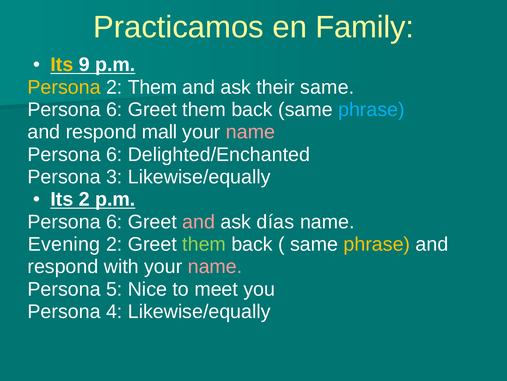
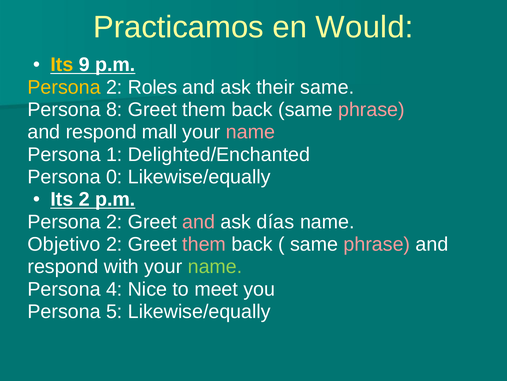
Family: Family -> Would (365, 27)
2 Them: Them -> Roles (152, 87)
6: 6 -> 8 (114, 109)
phrase colour: light blue -> pink (371, 109)
6: 6 -> 1 (114, 154)
3: 3 -> 0 (114, 177)
6: 6 -> 2 (114, 221)
Evening: Evening -> Objetivo (64, 244)
them colour: light green -> pink (204, 244)
phrase colour: yellow -> pink (377, 244)
name colour: pink -> light green (215, 266)
5: 5 -> 4 (114, 289)
4: 4 -> 5 (114, 311)
